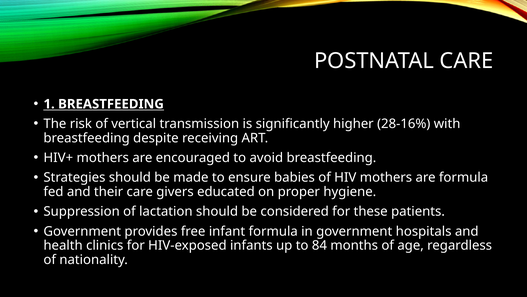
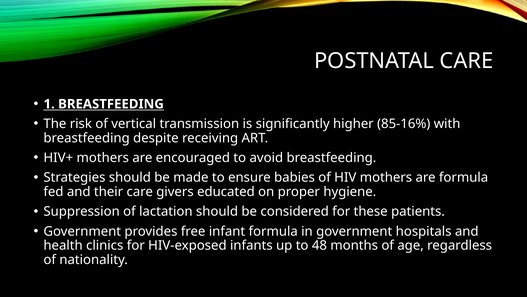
28-16%: 28-16% -> 85-16% (404, 124)
84: 84 -> 48 (319, 245)
